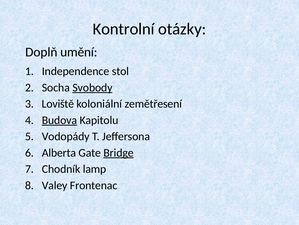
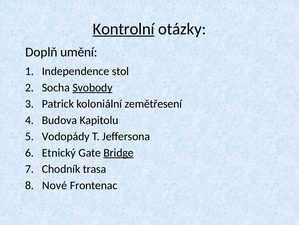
Kontrolní underline: none -> present (124, 29)
Loviště: Loviště -> Patrick (58, 104)
Budova underline: present -> none (59, 120)
Alberta: Alberta -> Etnický (59, 152)
lamp: lamp -> trasa (95, 169)
Valey: Valey -> Nové (55, 185)
